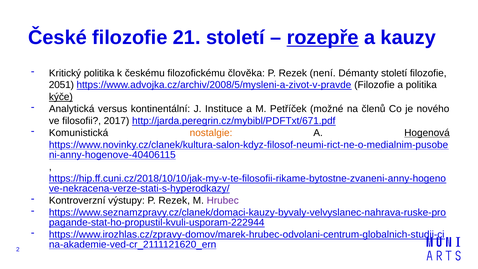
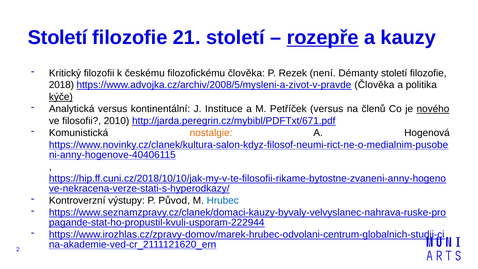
České: České -> Století (58, 38)
Kritický politika: politika -> filozofii (99, 73)
2051: 2051 -> 2018 (61, 85)
https://www.advojka.cz/archiv/2008/5/mysleni-a-zivot-v-pravde Filozofie: Filozofie -> Člověka (374, 85)
Petříček možné: možné -> versus (327, 109)
nového underline: none -> present (433, 109)
2017: 2017 -> 2010 (116, 121)
Hogenová underline: present -> none (427, 133)
výstupy P Rezek: Rezek -> Původ (174, 201)
Hrubec colour: purple -> blue (223, 201)
